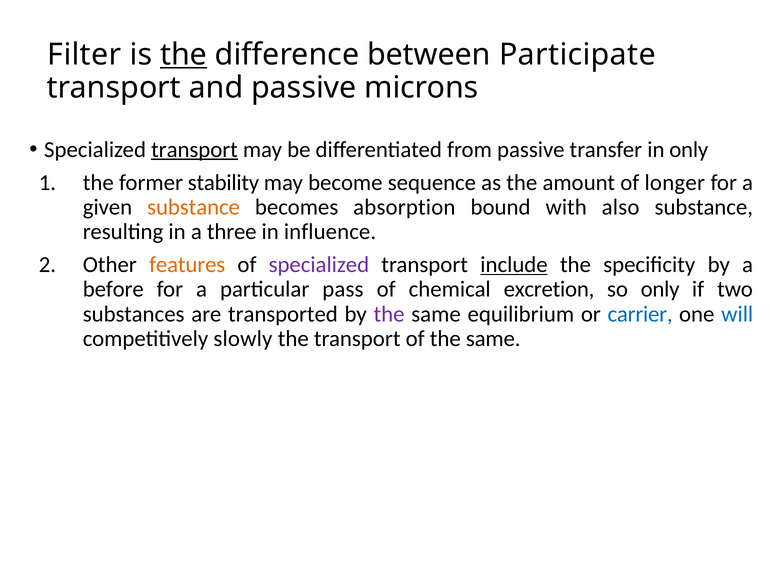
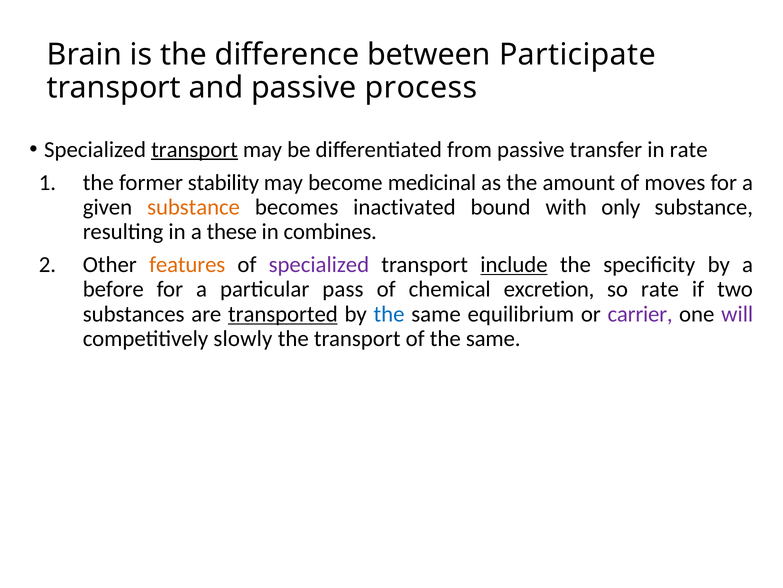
Filter: Filter -> Brain (85, 55)
the underline: present -> none (184, 55)
microns: microns -> process (421, 88)
in only: only -> rate (689, 149)
sequence: sequence -> medicinal (432, 182)
longer: longer -> moves (675, 182)
absorption: absorption -> inactivated (404, 207)
also: also -> only (621, 207)
three: three -> these (232, 232)
influence: influence -> combines (330, 232)
so only: only -> rate (660, 289)
transported underline: none -> present (283, 314)
the colour: purple -> blue (389, 314)
carrier colour: blue -> purple (640, 314)
will colour: blue -> purple (737, 314)
